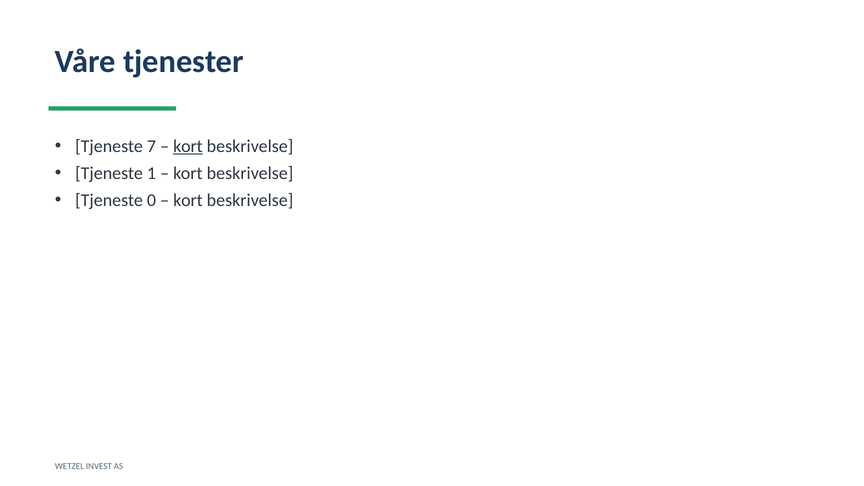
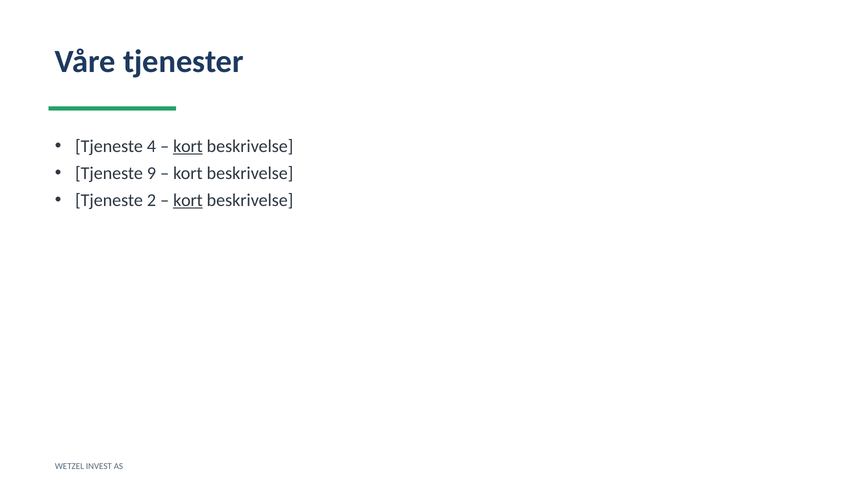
7: 7 -> 4 (151, 146)
1: 1 -> 9 (151, 173)
0: 0 -> 2 (151, 200)
kort underline: none -> present (188, 200)
